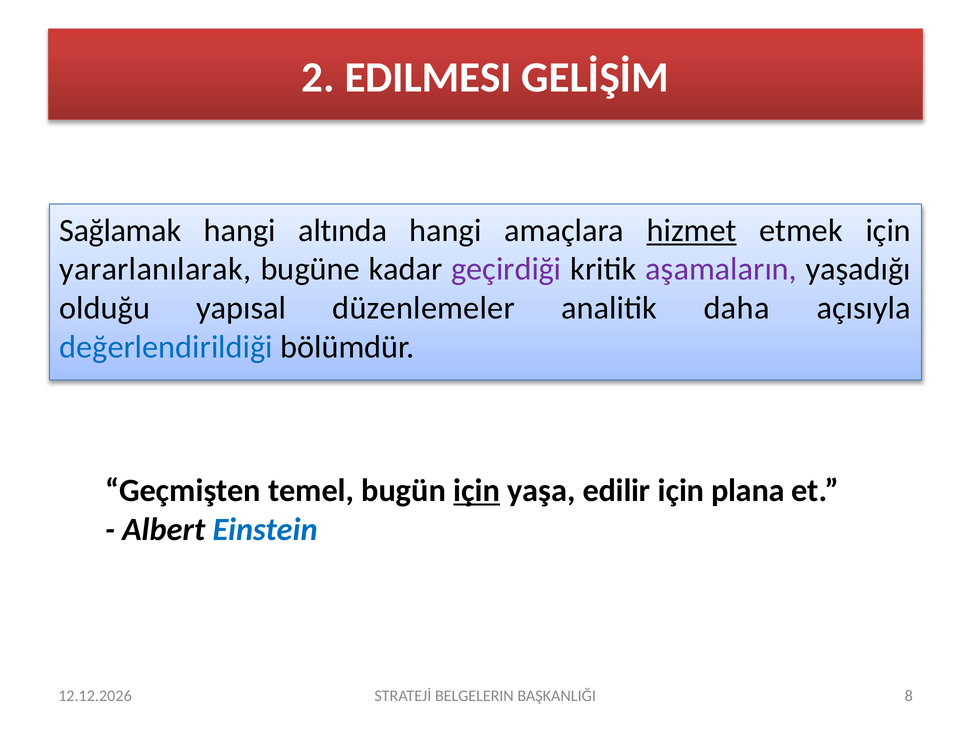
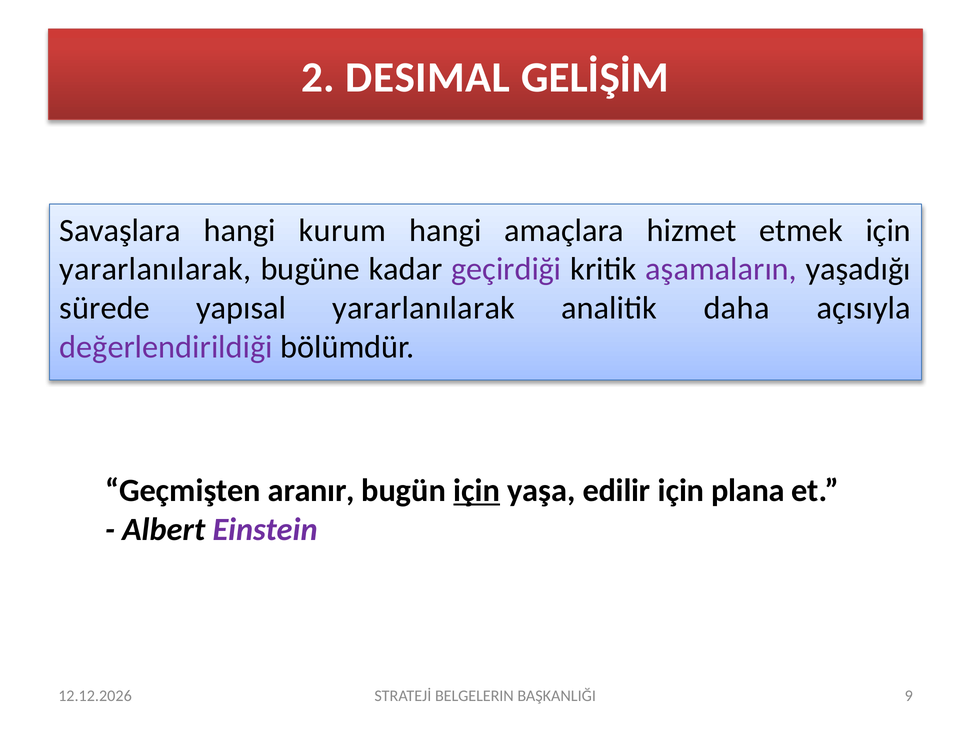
EDILMESI: EDILMESI -> DESIMAL (428, 77)
Sağlamak: Sağlamak -> Savaşlara (120, 230)
altında: altında -> kurum (342, 230)
hizmet underline: present -> none (692, 230)
olduğu: olduğu -> sürede (105, 308)
yapısal düzenlemeler: düzenlemeler -> yararlanılarak (424, 308)
değerlendirildiği colour: blue -> purple (166, 347)
temel: temel -> aranır (311, 490)
Einstein colour: blue -> purple (265, 529)
8: 8 -> 9 (909, 695)
